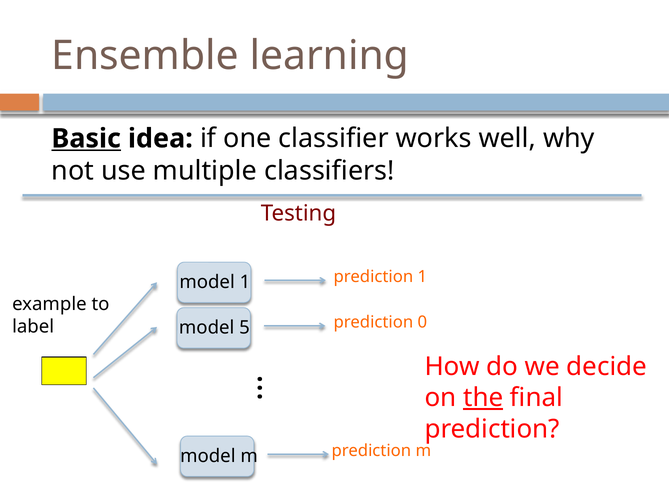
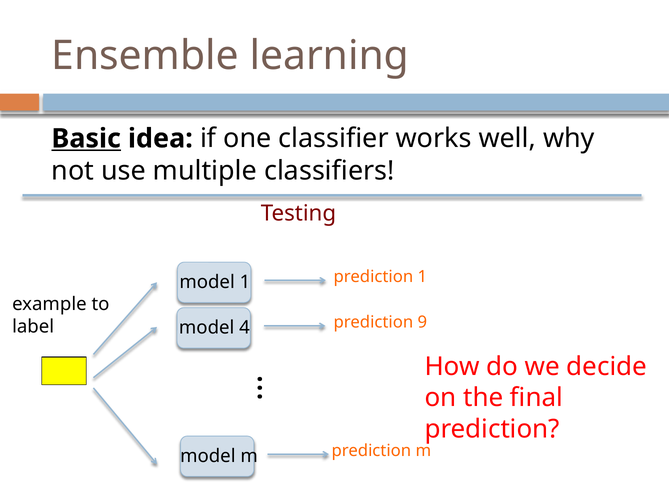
0: 0 -> 9 (422, 322)
5: 5 -> 4 (245, 328)
the underline: present -> none (483, 398)
